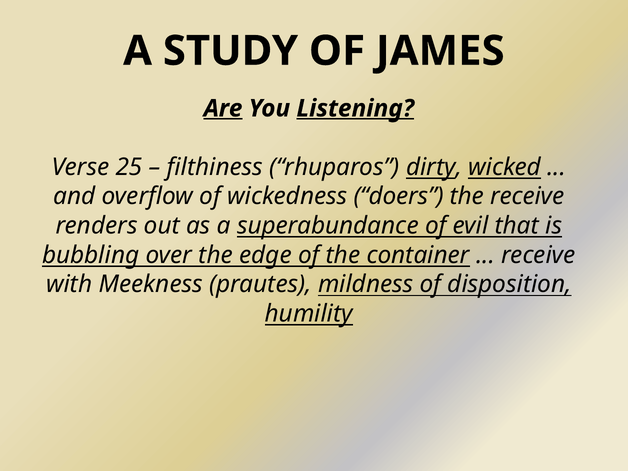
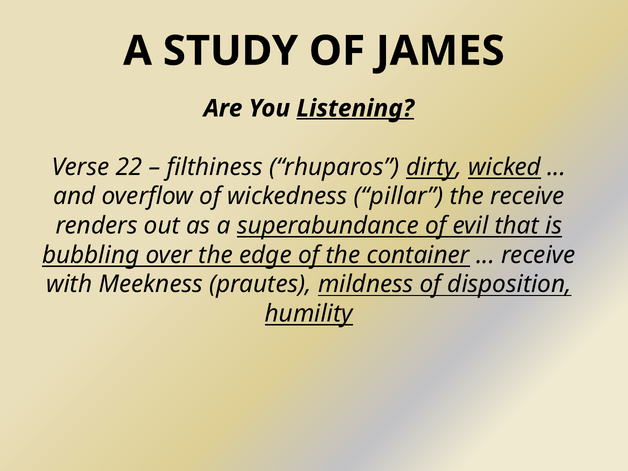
Are underline: present -> none (223, 108)
25: 25 -> 22 (129, 167)
doers: doers -> pillar (398, 196)
